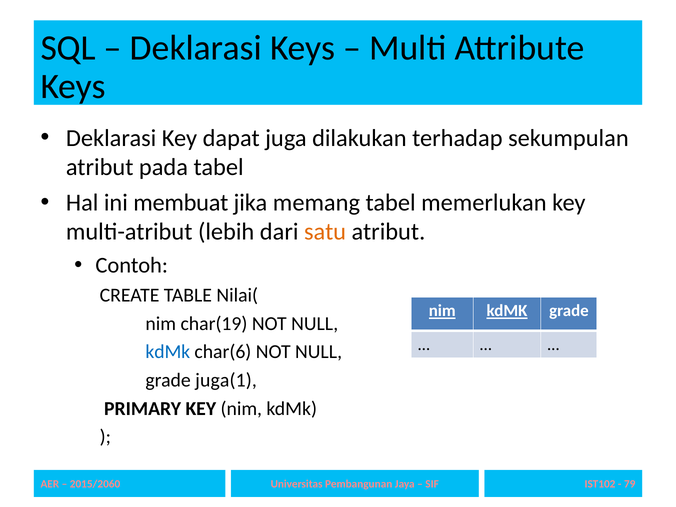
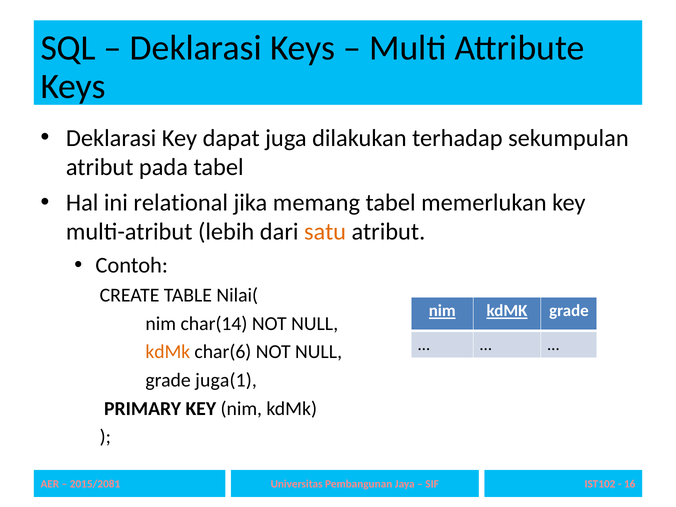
membuat: membuat -> relational (181, 203)
char(19: char(19 -> char(14 (214, 324)
kdMk colour: blue -> orange (168, 352)
2015/2060: 2015/2060 -> 2015/2081 (95, 484)
79: 79 -> 16 (630, 484)
